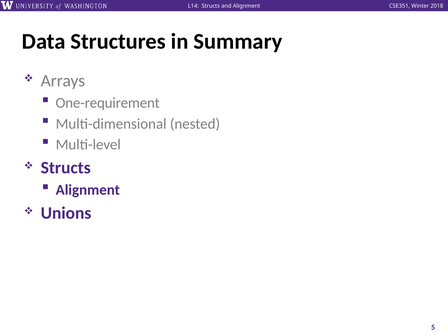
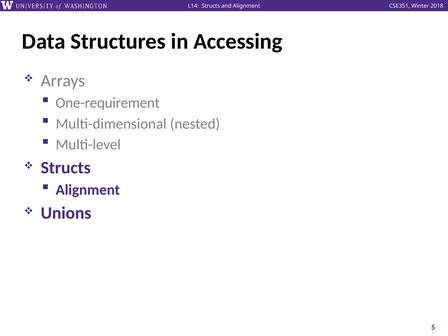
Summary: Summary -> Accessing (238, 42)
